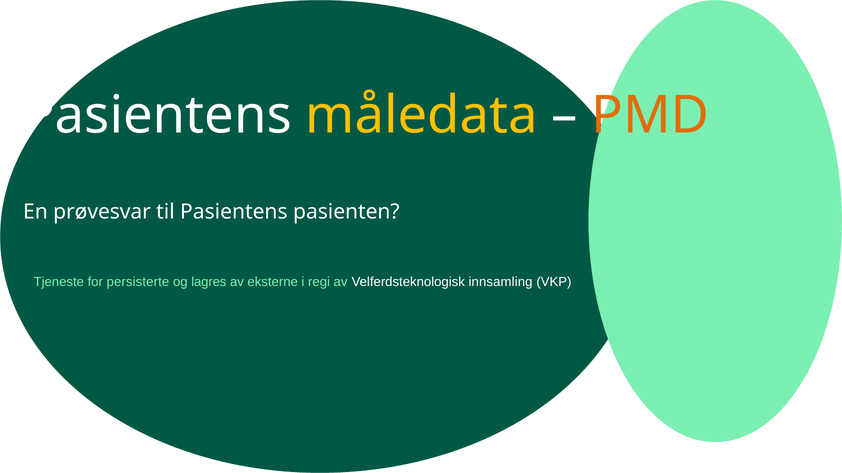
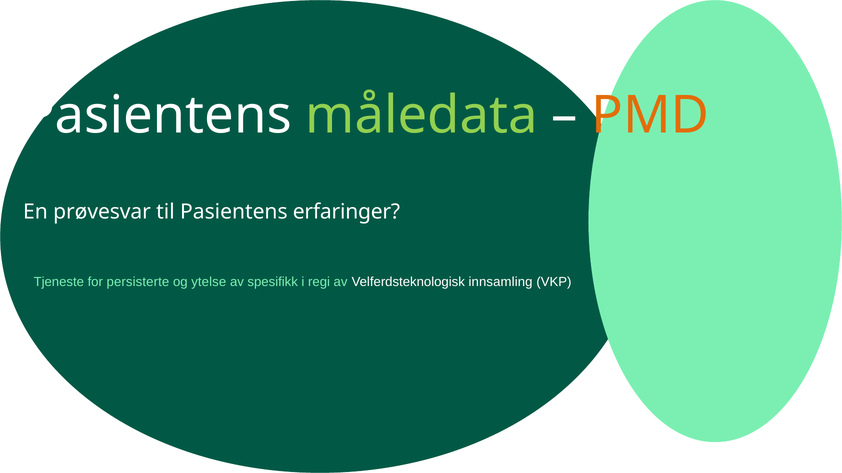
måledata colour: yellow -> light green (422, 115)
pasienten: pasienten -> erfaringer (346, 212)
lagres: lagres -> ytelse (209, 283)
eksterne: eksterne -> spesifikk (273, 283)
